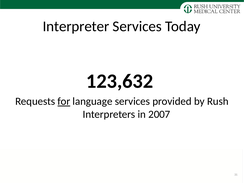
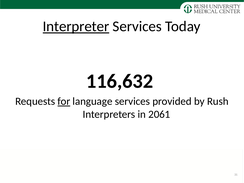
Interpreter underline: none -> present (76, 26)
123,632: 123,632 -> 116,632 (120, 81)
2007: 2007 -> 2061 (159, 114)
